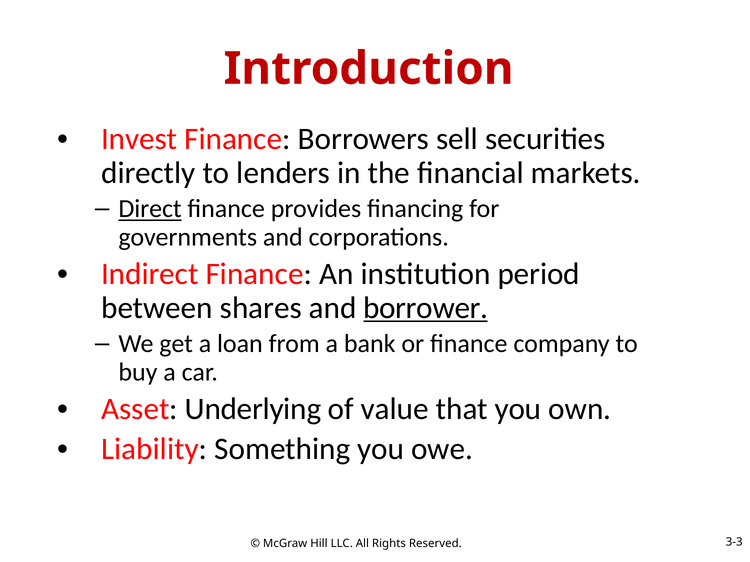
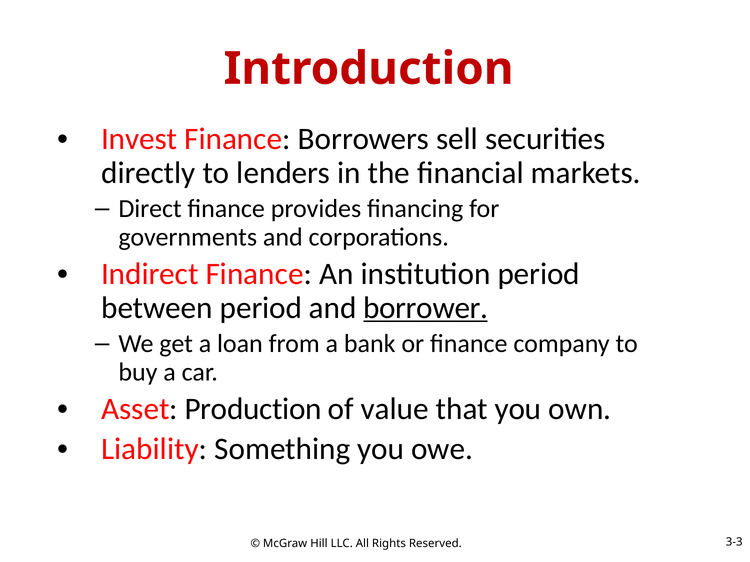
Direct underline: present -> none (150, 209)
between shares: shares -> period (261, 308)
Underlying: Underlying -> Production (253, 409)
